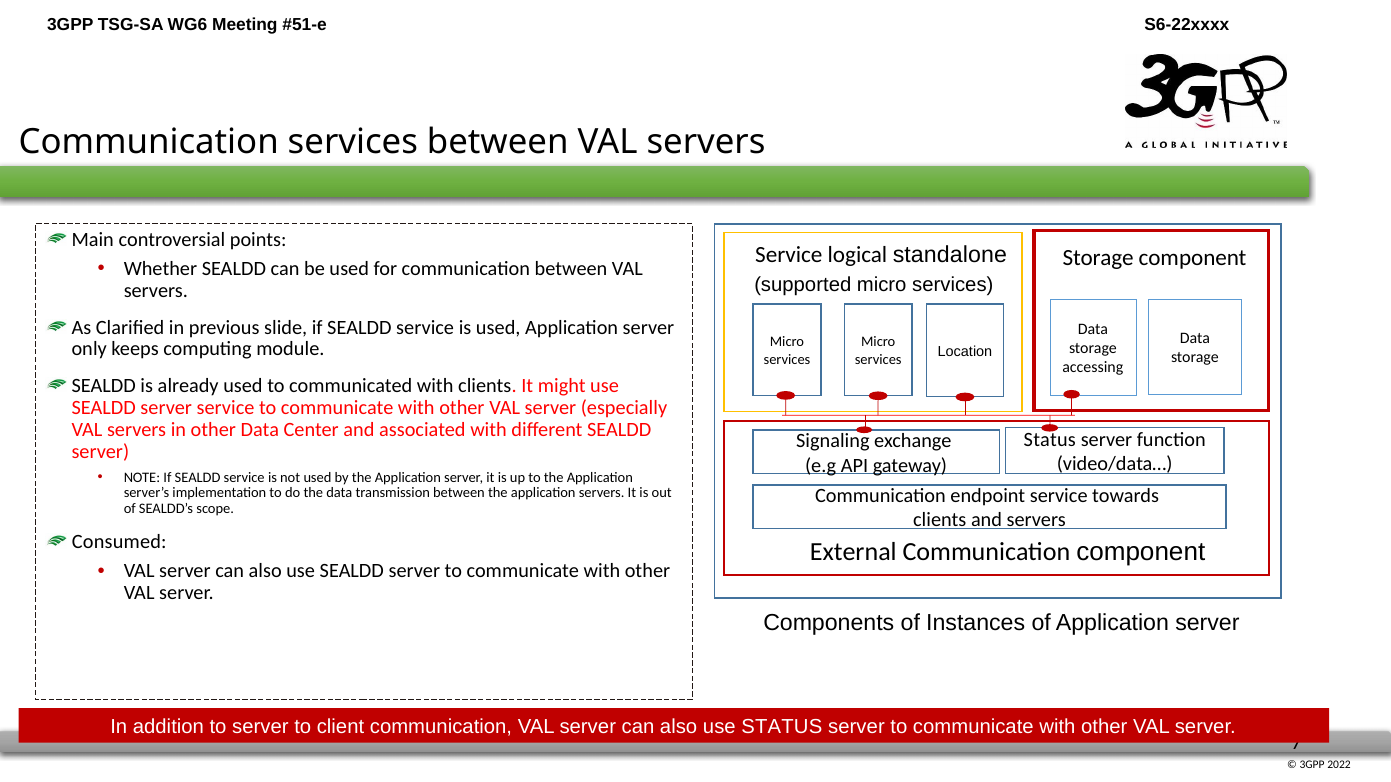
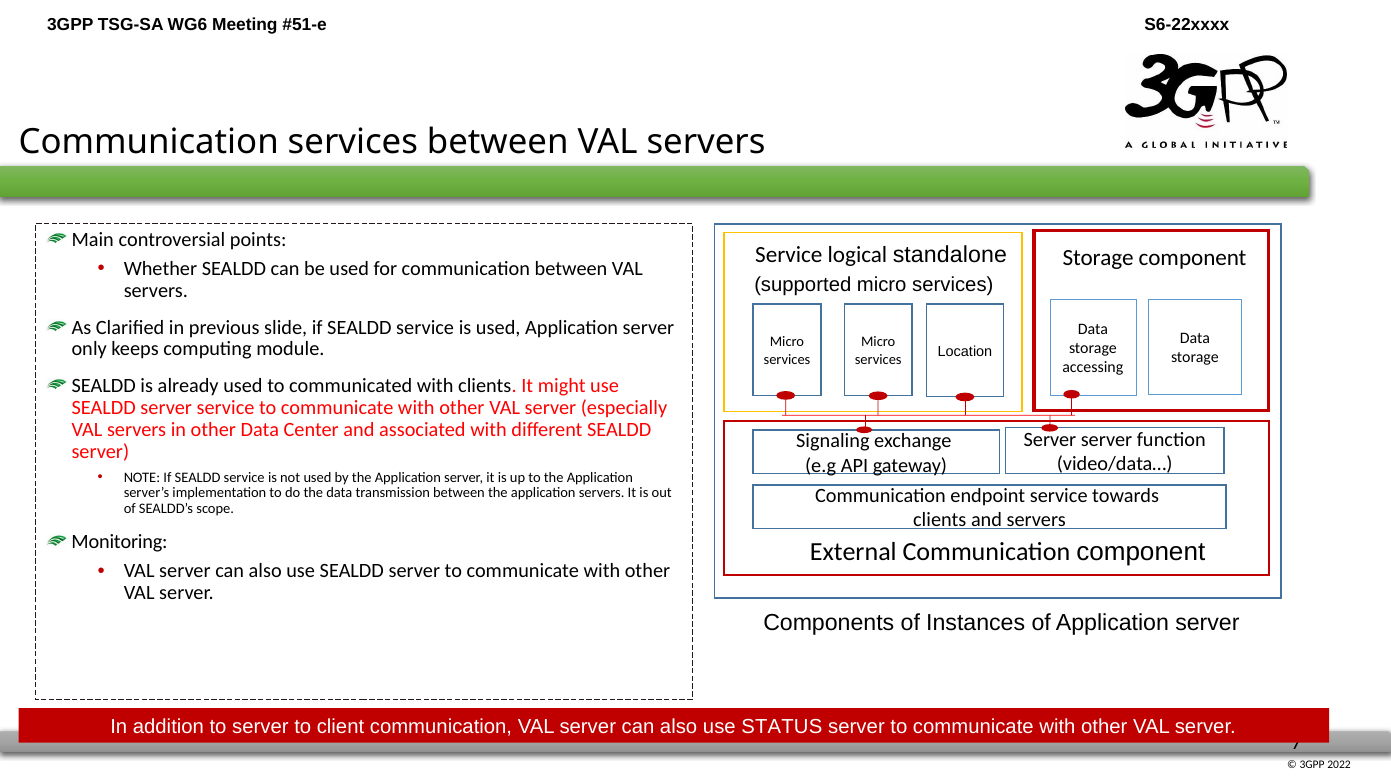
Status: Status -> Server (1050, 440)
Consumed: Consumed -> Monitoring (120, 542)
